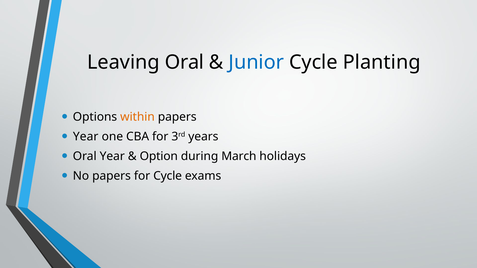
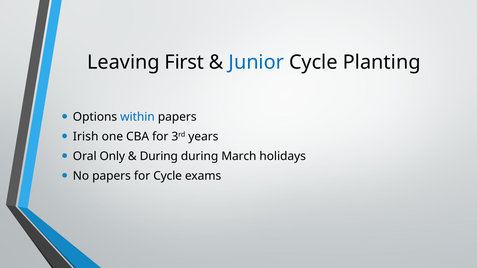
Leaving Oral: Oral -> First (184, 62)
within colour: orange -> blue (137, 117)
Year: Year -> Irish (86, 137)
Oral Year: Year -> Only (112, 156)
Option: Option -> During (159, 156)
